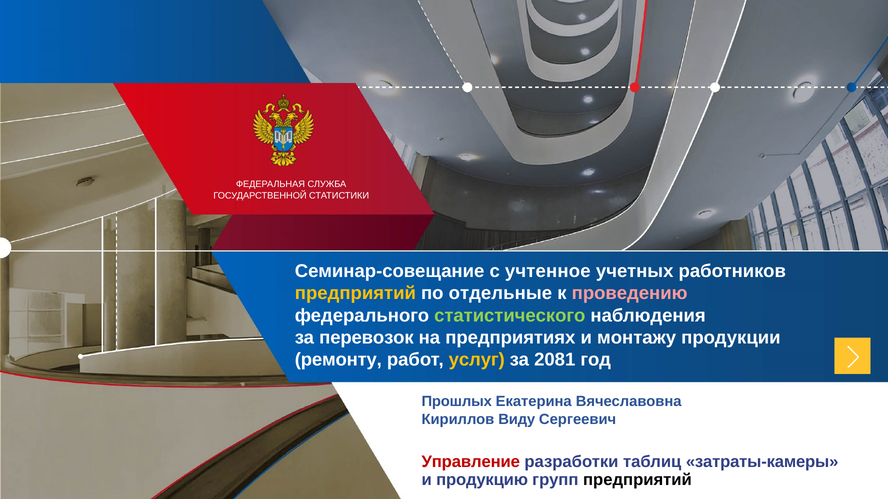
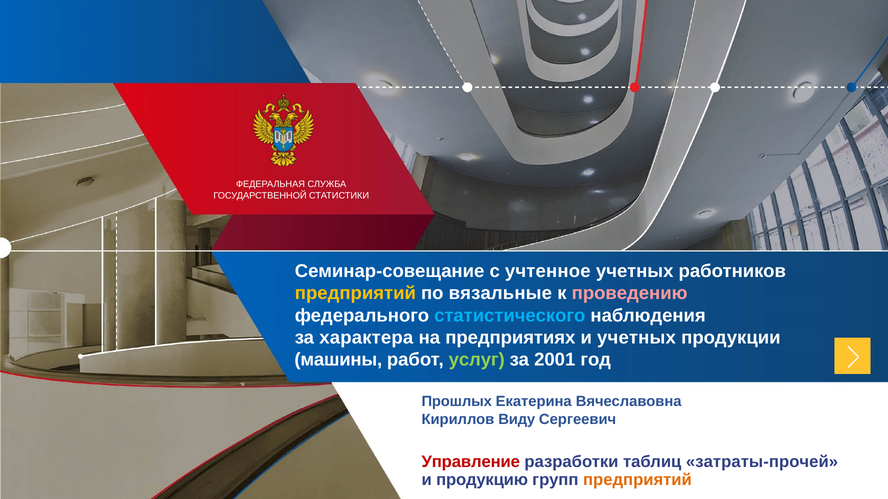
отдельные: отдельные -> вязальные (500, 294)
статистического colour: light green -> light blue (510, 316)
перевозок: перевозок -> характера (366, 338)
и монтажу: монтажу -> учетных (636, 338)
ремонту: ремонту -> машины (338, 360)
услуг colour: yellow -> light green (477, 360)
2081: 2081 -> 2001 (555, 360)
затраты-камеры: затраты-камеры -> затраты-прочей (762, 462)
предприятий colour: black -> orange (637, 480)
